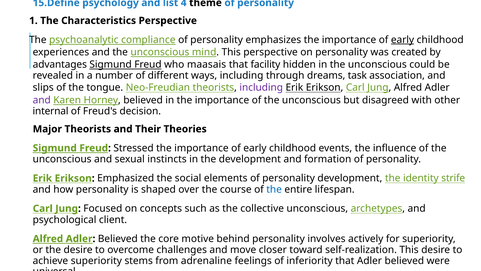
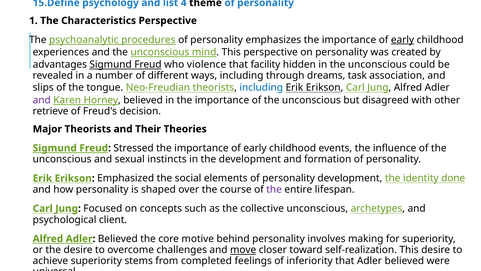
compliance: compliance -> procedures (148, 40)
maasais: maasais -> violence (207, 64)
including colour: purple -> blue (261, 88)
internal: internal -> retrieve (51, 111)
strife: strife -> done (453, 178)
the colour: blue -> purple (274, 189)
actively: actively -> making (366, 238)
move underline: none -> present (243, 250)
adrenaline: adrenaline -> completed (206, 260)
